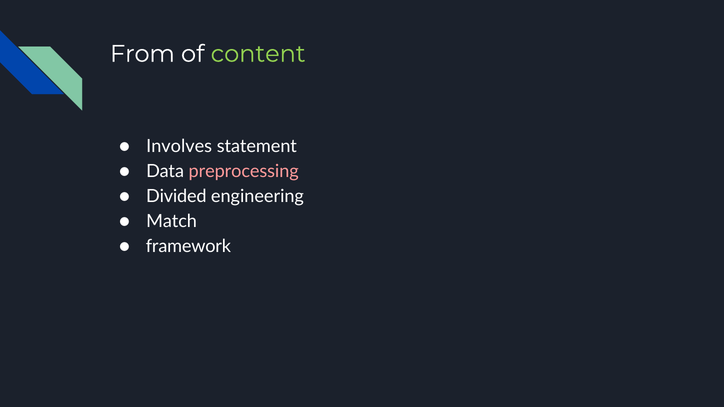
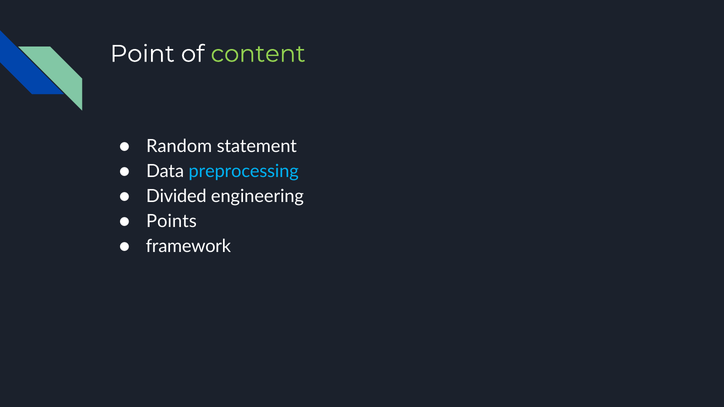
From: From -> Point (142, 54)
Involves: Involves -> Random (179, 146)
preprocessing colour: pink -> light blue (244, 171)
Match: Match -> Points (171, 221)
